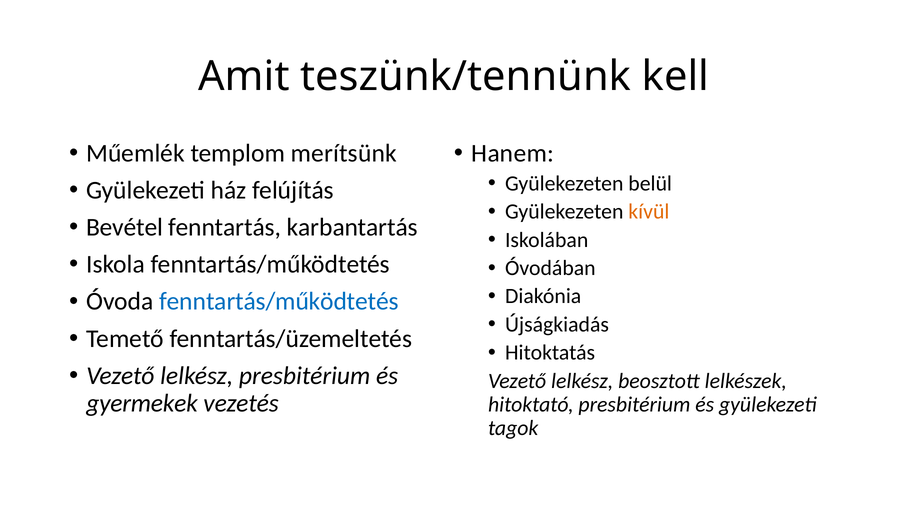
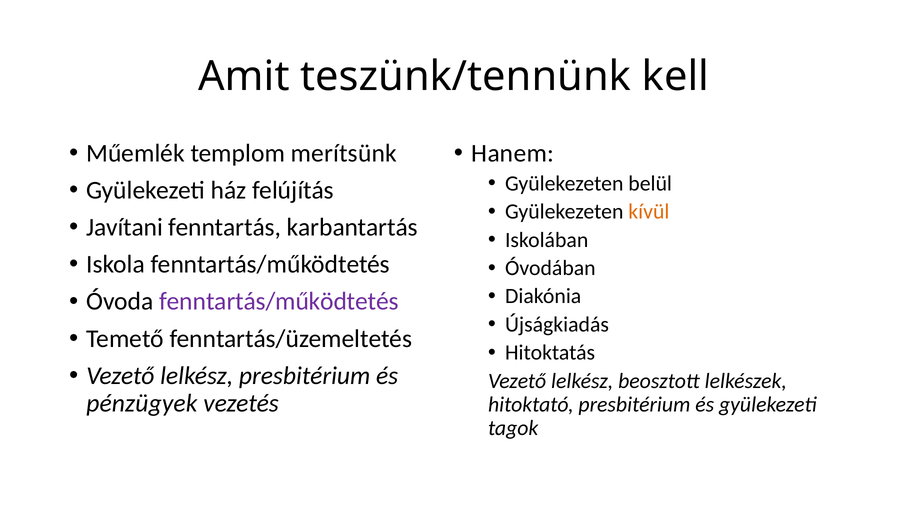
Bevétel: Bevétel -> Javítani (125, 227)
fenntartás/működtetés colour: blue -> purple (279, 301)
gyermekek: gyermekek -> pénzügyek (142, 403)
